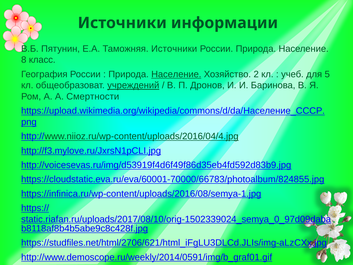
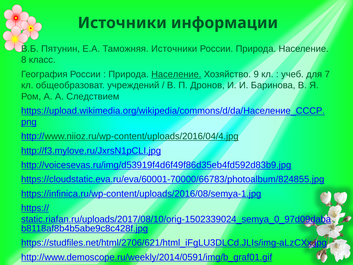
2: 2 -> 9 (256, 74)
5: 5 -> 7 (327, 74)
учреждений underline: present -> none (133, 85)
Смертности: Смертности -> Следствием (93, 96)
